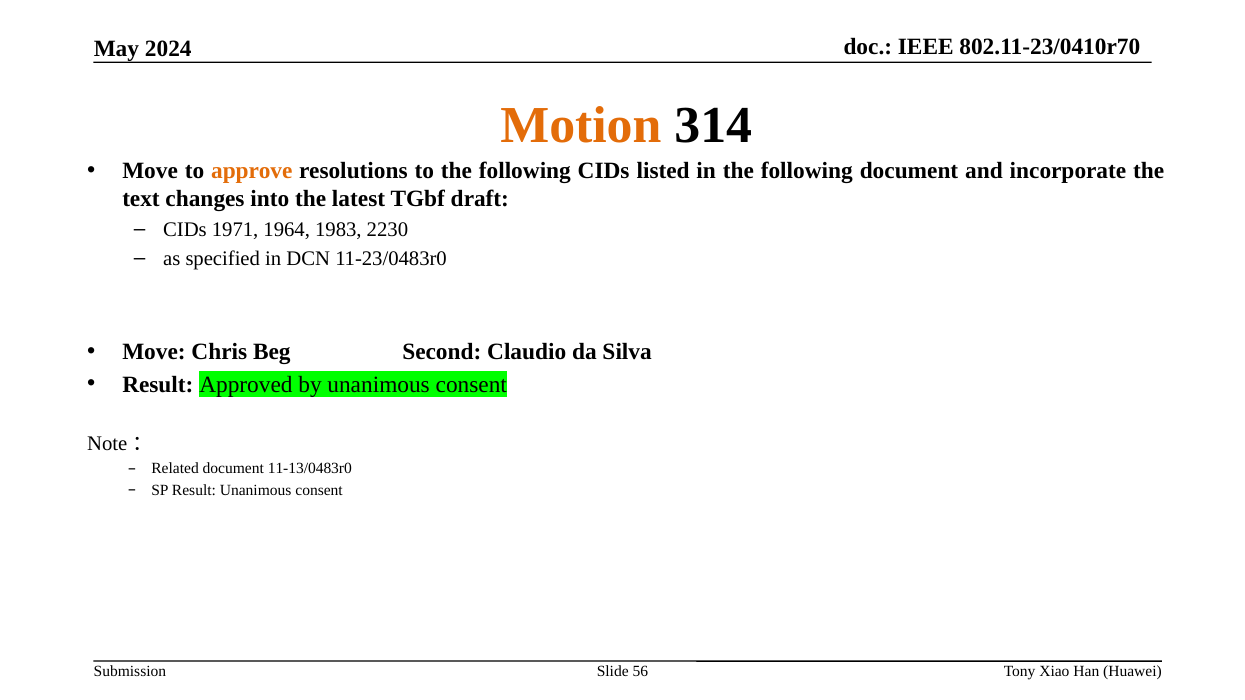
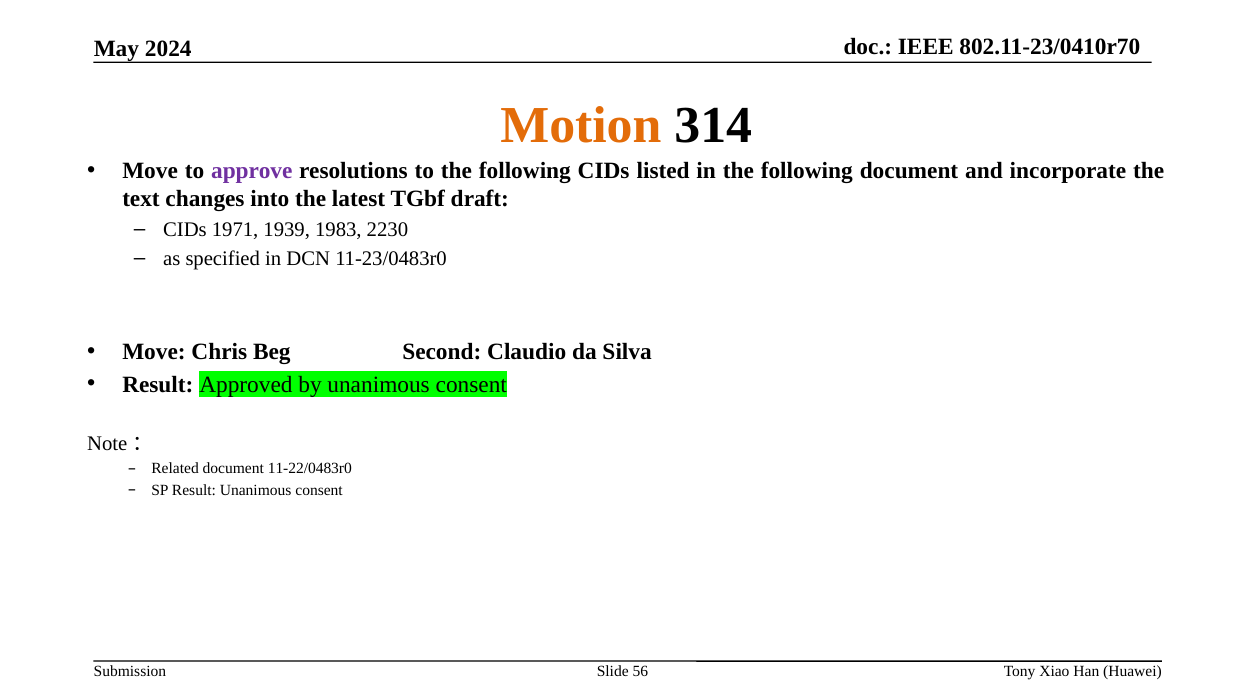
approve colour: orange -> purple (252, 171)
1964: 1964 -> 1939 (287, 230)
11-13/0483r0: 11-13/0483r0 -> 11-22/0483r0 (310, 468)
